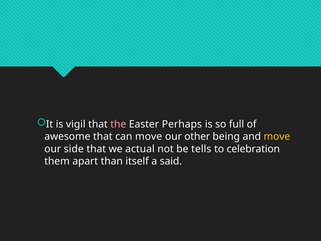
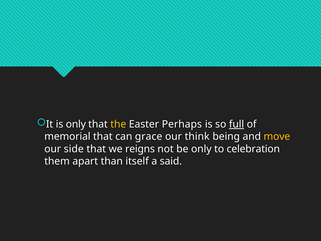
is vigil: vigil -> only (76, 124)
the colour: pink -> yellow (118, 124)
full underline: none -> present (237, 124)
awesome: awesome -> memorial (67, 136)
can move: move -> grace (149, 136)
other: other -> think (197, 136)
actual: actual -> reigns (140, 149)
be tells: tells -> only (201, 149)
